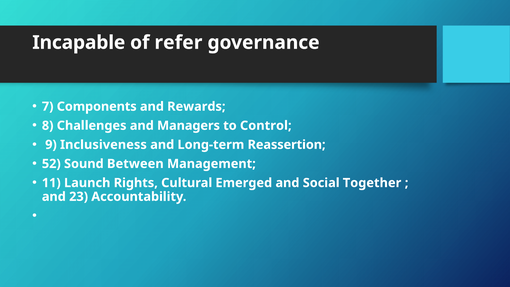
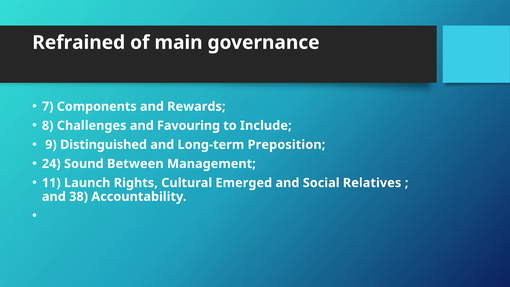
Incapable: Incapable -> Refrained (79, 43)
refer: refer -> main (178, 43)
Managers: Managers -> Favouring (189, 126)
Control: Control -> Include (266, 126)
Inclusiveness: Inclusiveness -> Distinguished (104, 145)
Reassertion: Reassertion -> Preposition (286, 145)
52: 52 -> 24 (51, 164)
Together: Together -> Relatives (372, 183)
23: 23 -> 38 (79, 197)
